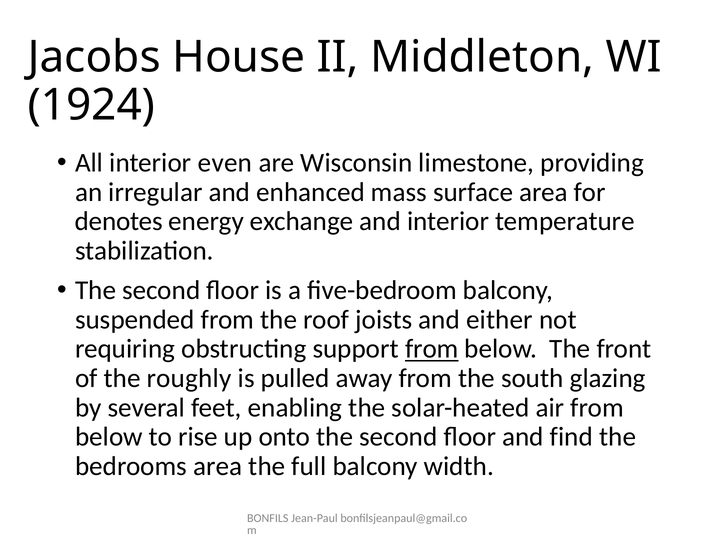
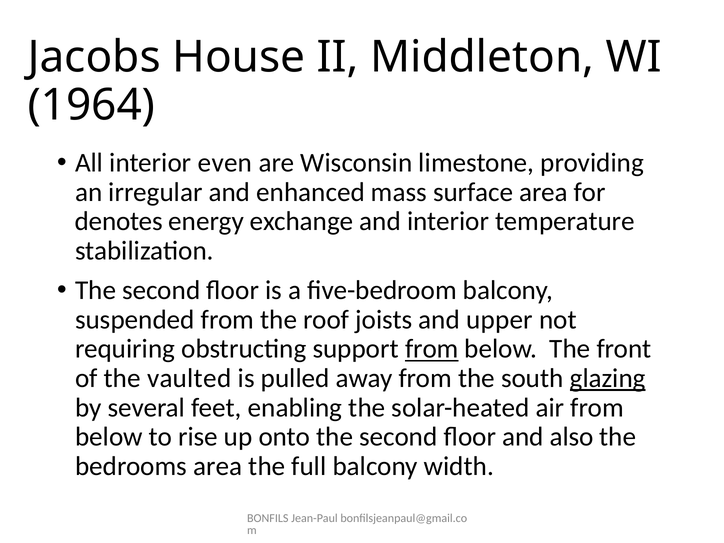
1924: 1924 -> 1964 (91, 105)
either: either -> upper (499, 320)
roughly: roughly -> vaulted (189, 378)
glazing underline: none -> present (608, 378)
find: find -> also (572, 437)
